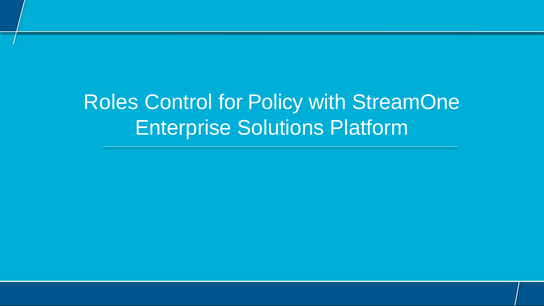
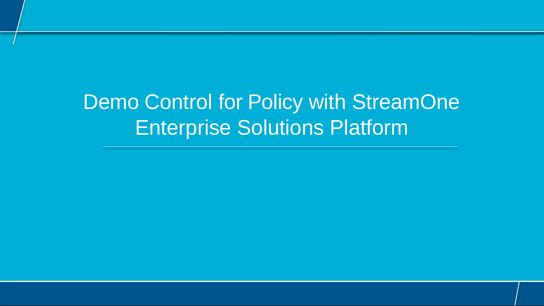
Roles: Roles -> Demo (111, 102)
